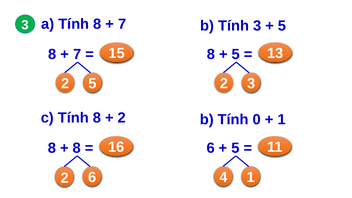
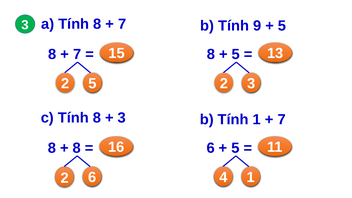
Tính 3: 3 -> 9 (257, 26)
2: 2 -> 3 (122, 118)
Tính 0: 0 -> 1 (257, 119)
1: 1 -> 7 (282, 119)
